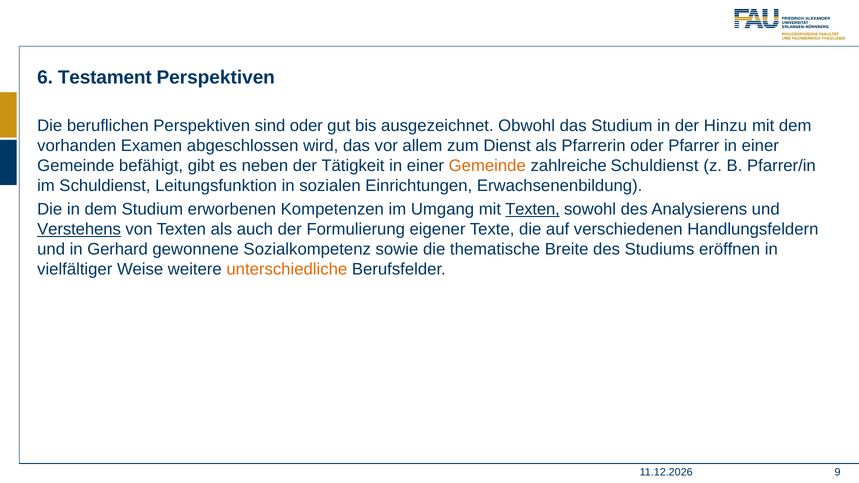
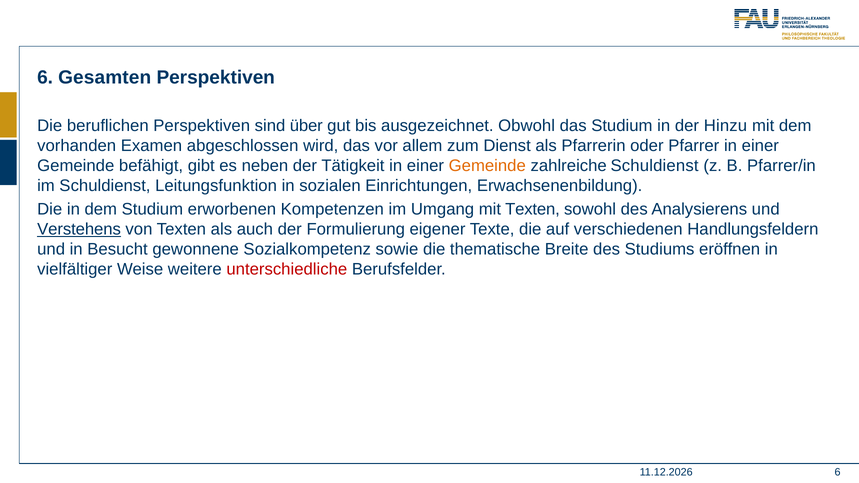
Testament: Testament -> Gesamten (105, 78)
sind oder: oder -> über (306, 126)
Texten underline: present -> none (532, 209)
Gerhard: Gerhard -> Besucht (118, 249)
unterschiedliche colour: orange -> red (287, 269)
9: 9 -> 6 (838, 472)
